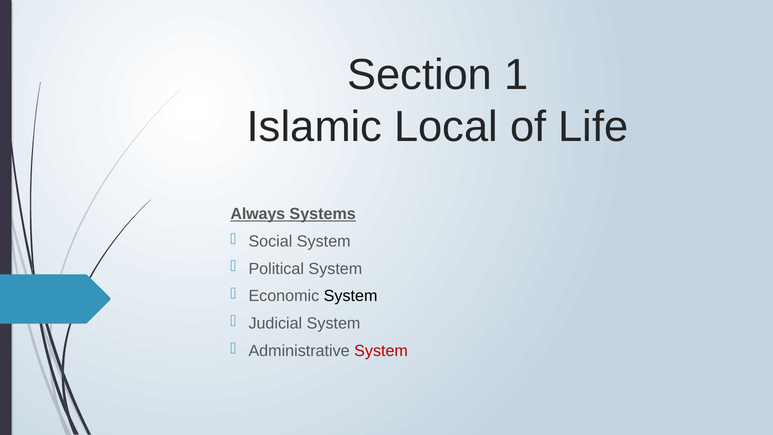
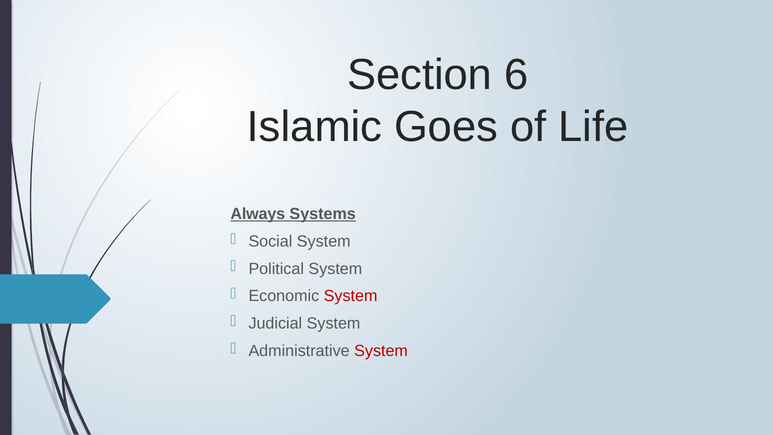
1: 1 -> 6 (516, 75)
Local: Local -> Goes (446, 127)
System colour: black -> red (351, 296)
